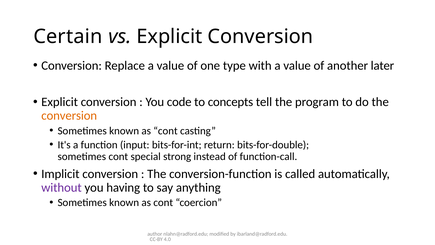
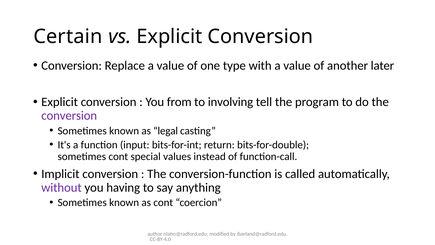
code: code -> from (179, 102)
concepts: concepts -> involving (231, 102)
conversion colour: orange -> purple (69, 116)
cont: cont -> legal (166, 131)
strong: strong -> values (177, 156)
